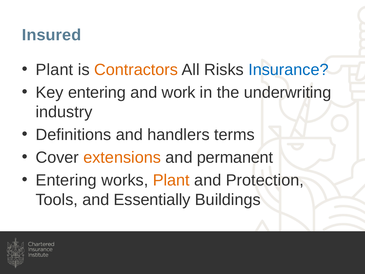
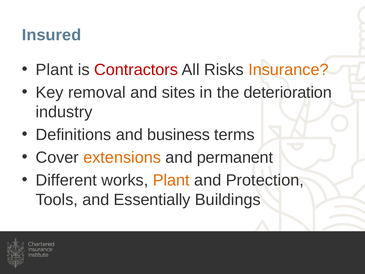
Contractors colour: orange -> red (136, 70)
Insurance colour: blue -> orange (288, 70)
Key entering: entering -> removal (97, 92)
work: work -> sites (179, 92)
underwriting: underwriting -> deterioration (288, 92)
handlers: handlers -> business (179, 135)
Entering: Entering -> Different (66, 180)
